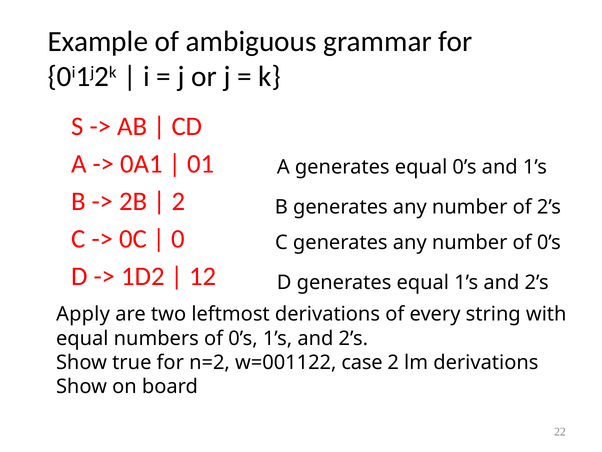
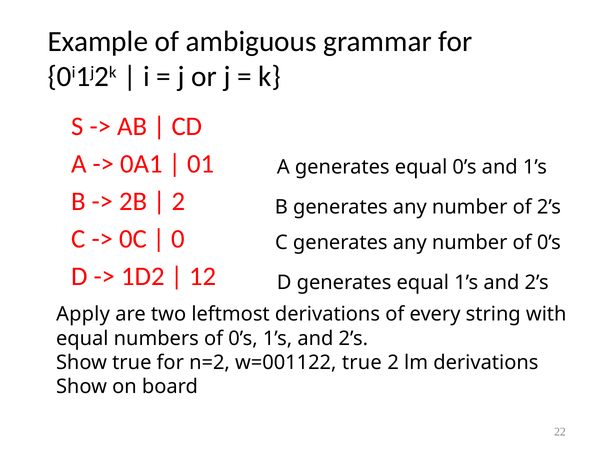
w=001122 case: case -> true (362, 362)
